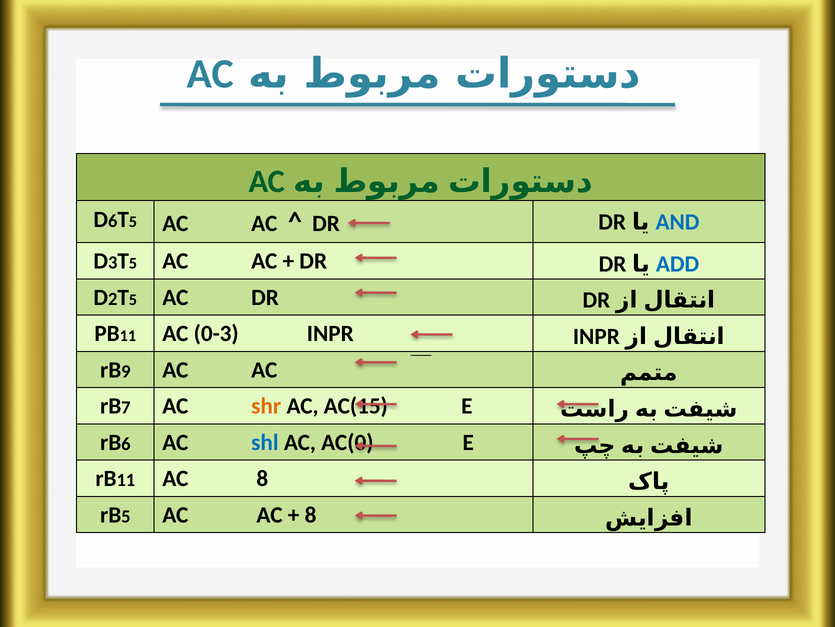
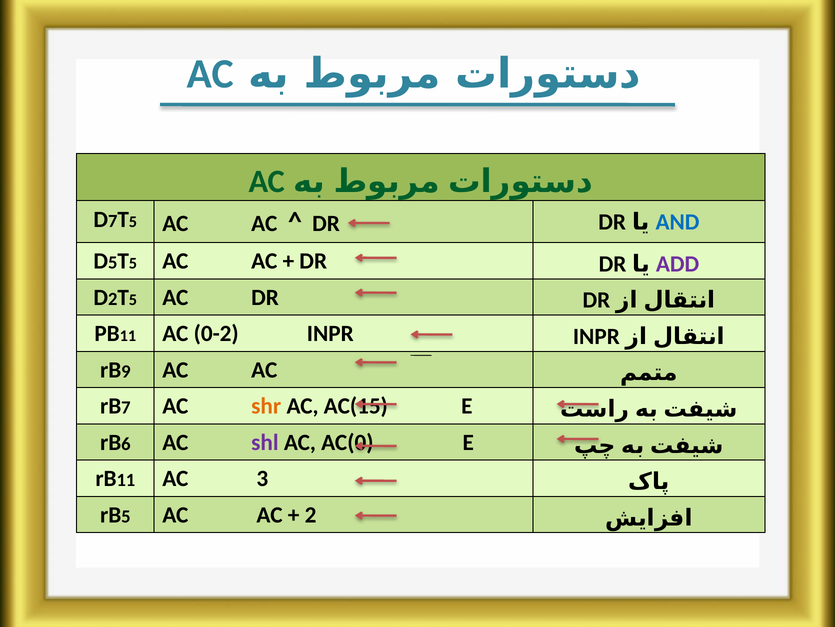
6: 6 -> 7 (113, 221)
3: 3 -> 5 (113, 262)
ADD colour: blue -> purple (678, 264)
0-3: 0-3 -> 0-2 (216, 333)
shl colour: blue -> purple (265, 442)
AC 8: 8 -> 3 (262, 478)
8: 8 -> 2 (311, 514)
